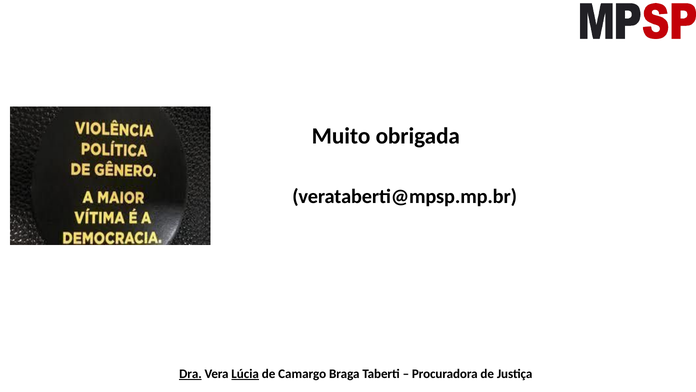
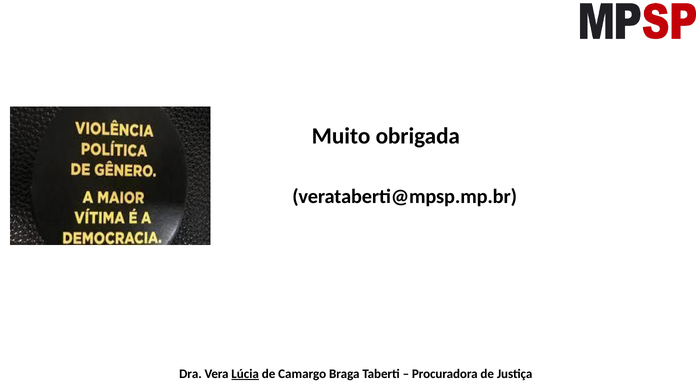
Dra underline: present -> none (190, 373)
